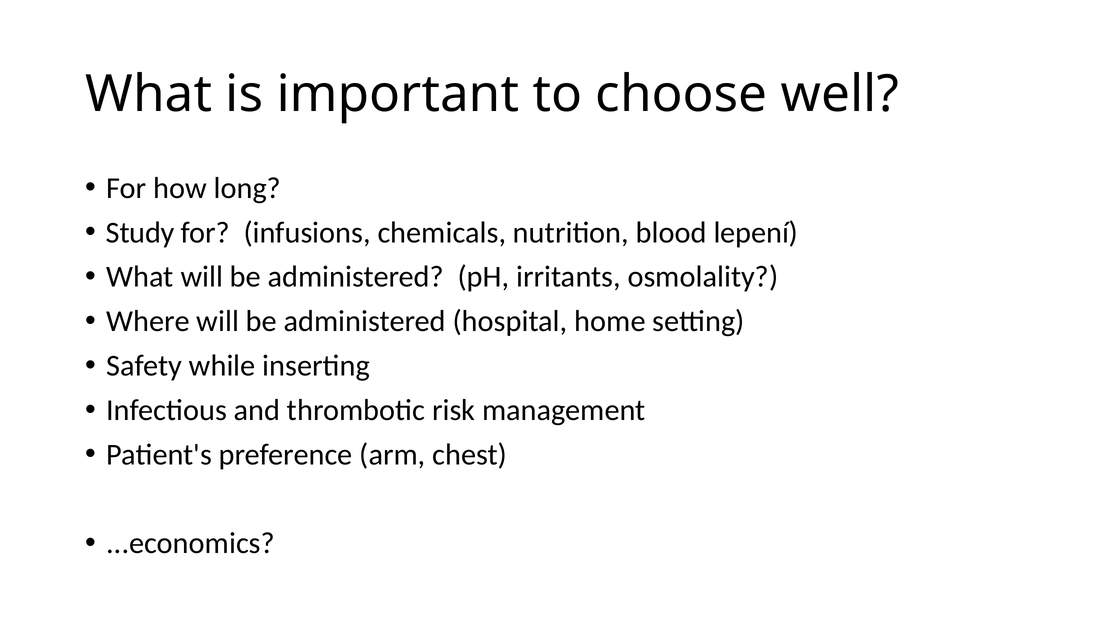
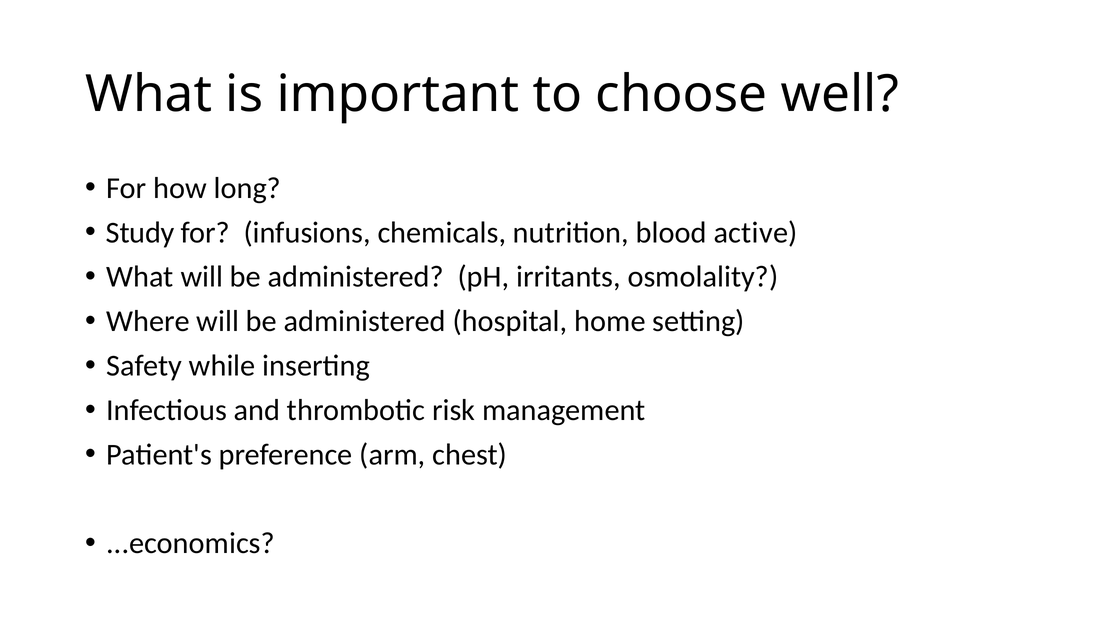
lepení: lepení -> active (756, 232)
